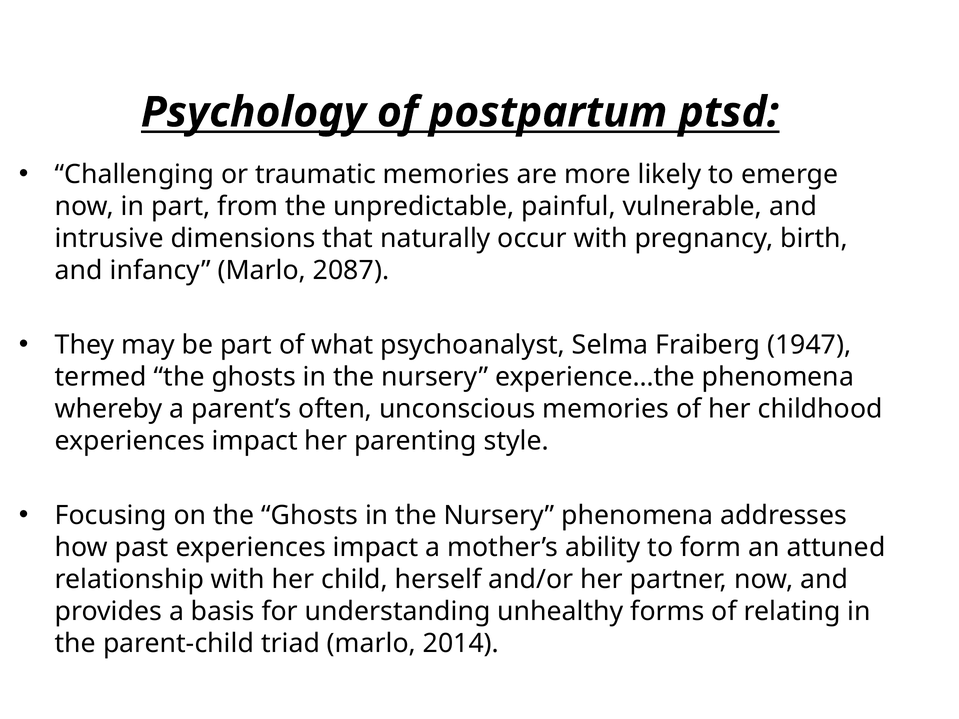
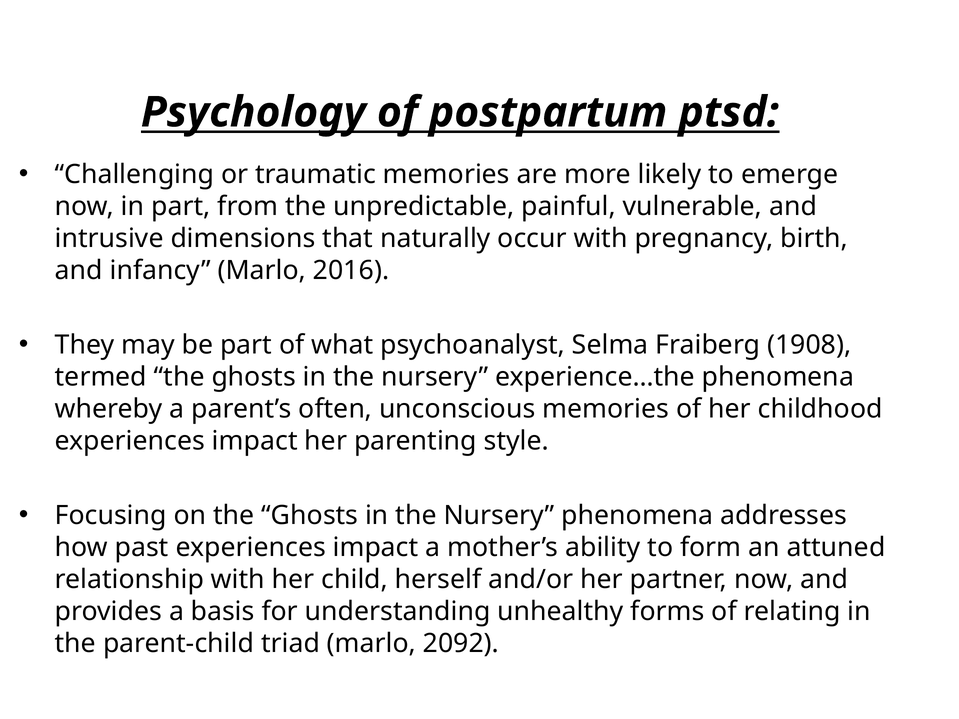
2087: 2087 -> 2016 (351, 270)
1947: 1947 -> 1908 (809, 345)
2014: 2014 -> 2092 (461, 644)
